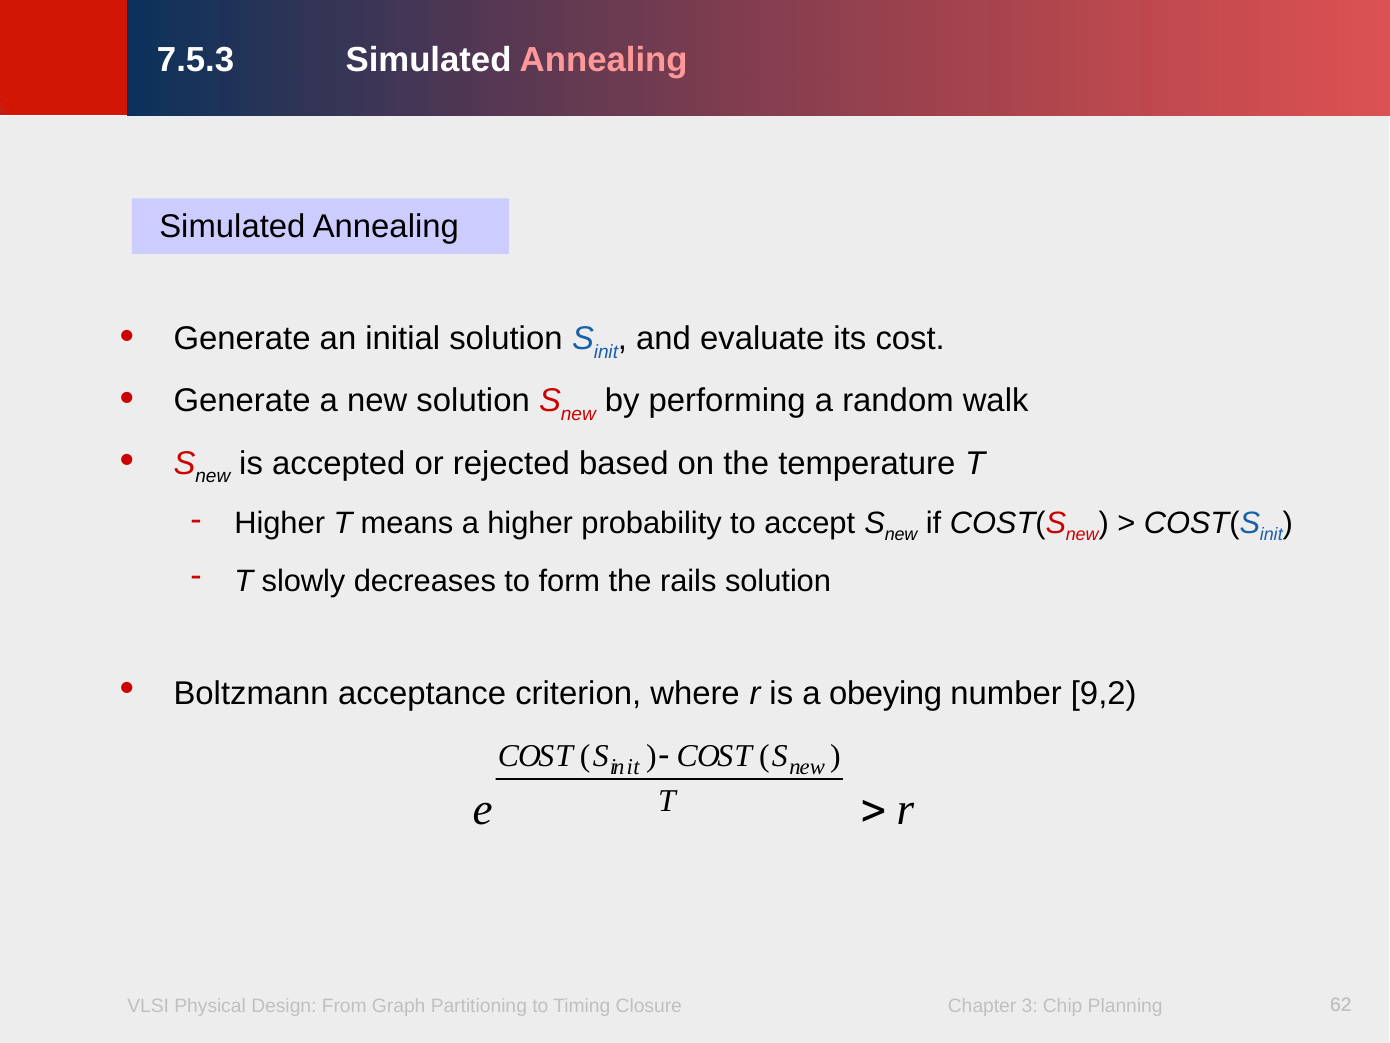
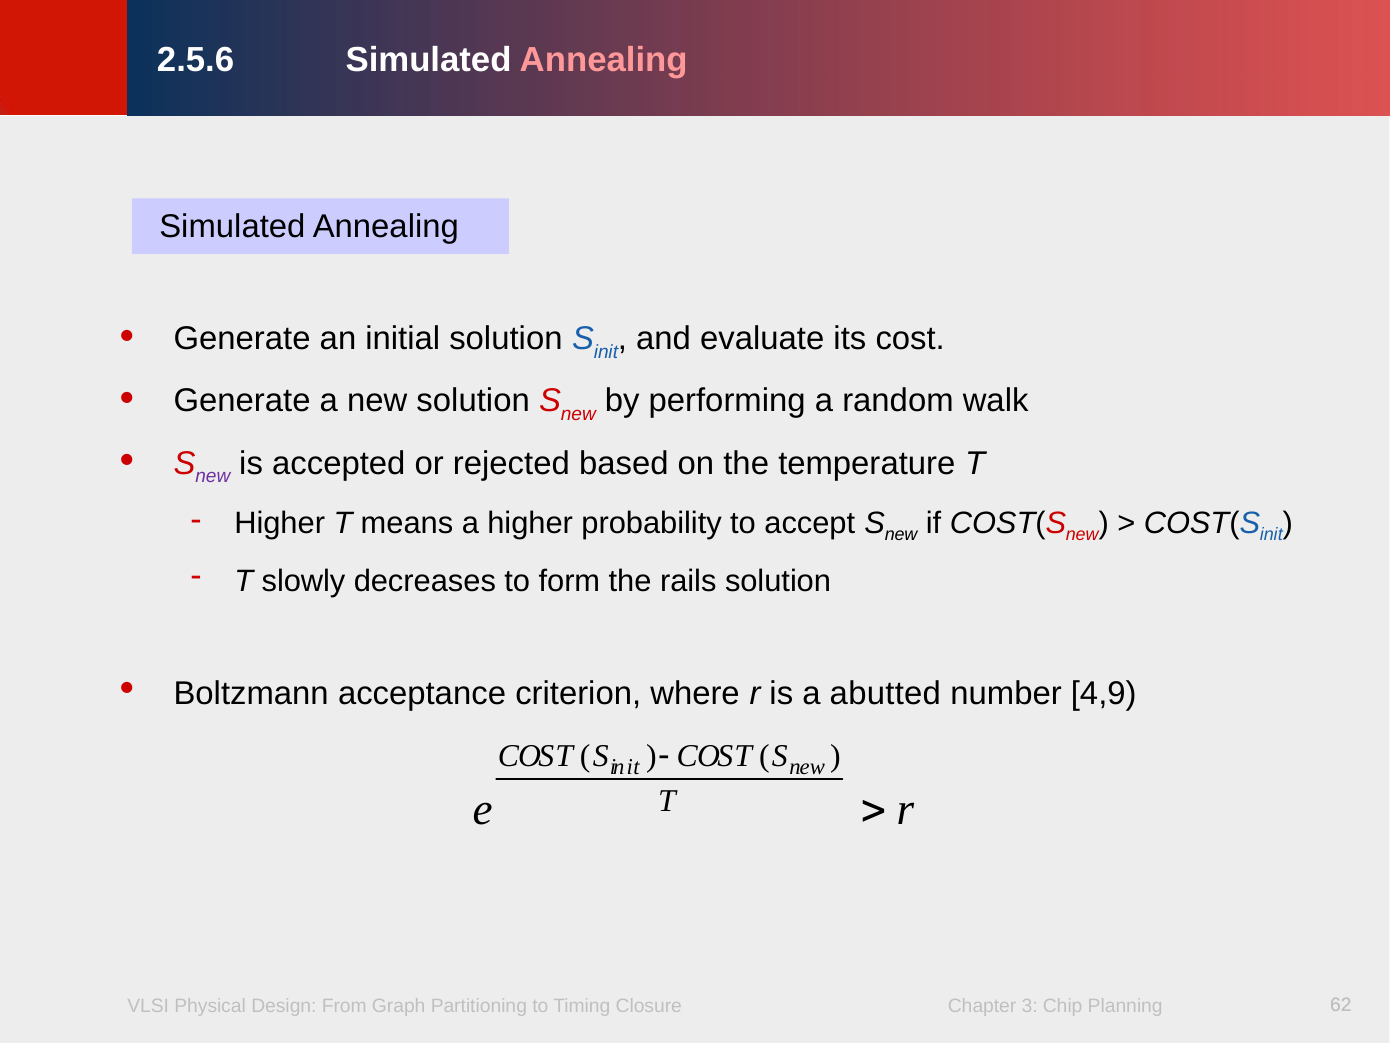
7.5.3: 7.5.3 -> 2.5.6 (196, 60)
new colour: black -> purple (213, 476)
obeying: obeying -> abutted (885, 693)
9,2: 9,2 -> 4,9 (1104, 693)
